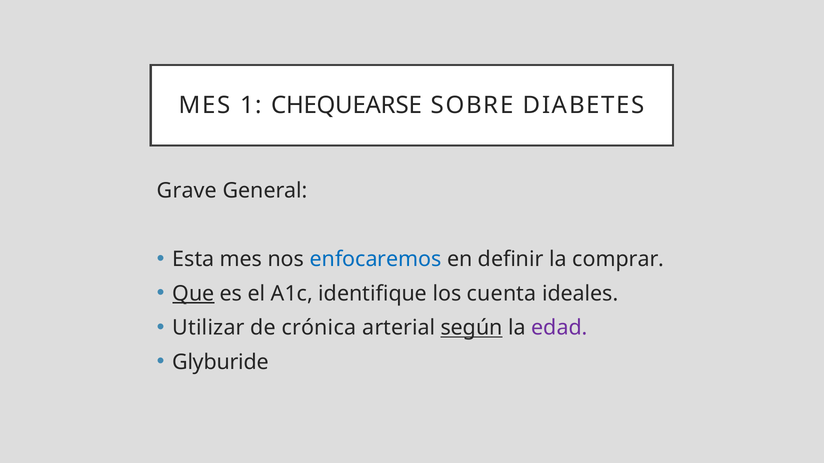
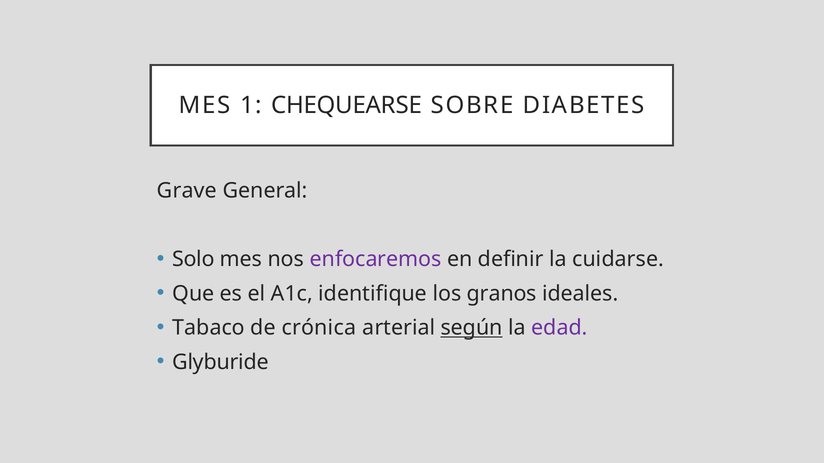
Esta: Esta -> Solo (193, 259)
enfocaremos colour: blue -> purple (376, 259)
comprar: comprar -> cuidarse (618, 259)
Que underline: present -> none (193, 294)
cuenta: cuenta -> granos (502, 294)
Utilizar: Utilizar -> Tabaco (209, 328)
